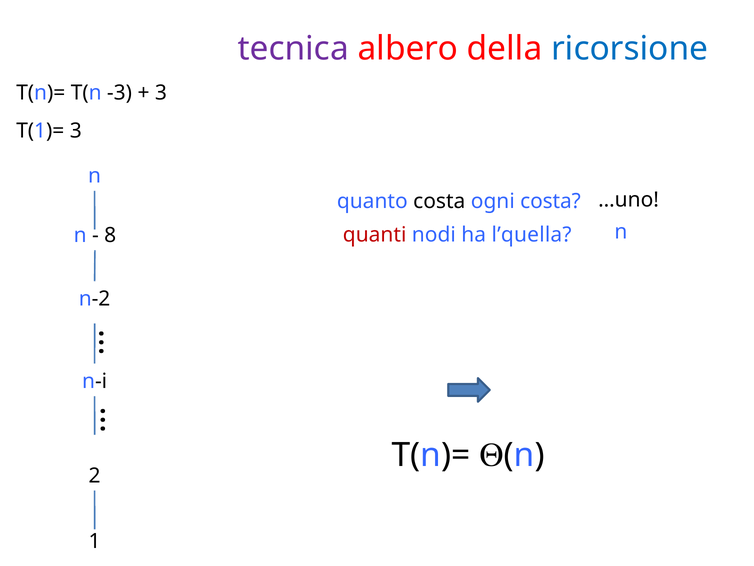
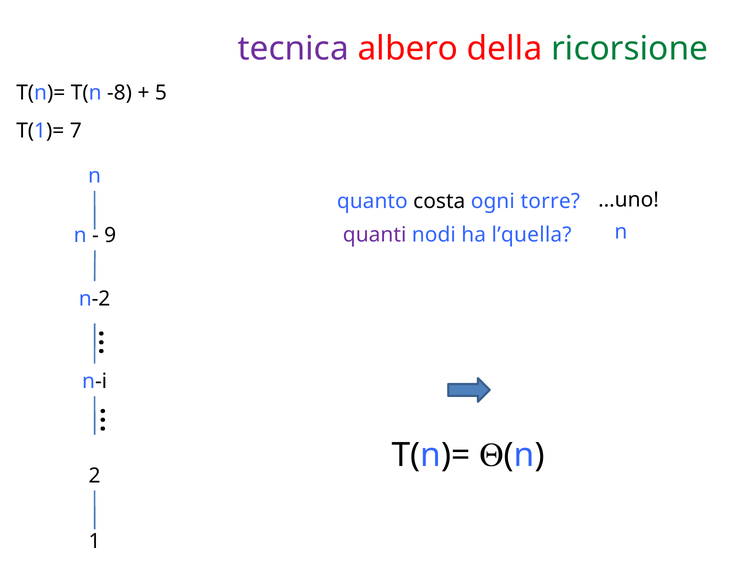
ricorsione colour: blue -> green (630, 49)
-3: -3 -> -8 (120, 93)
3: 3 -> 5 (161, 93)
T(1)= 3: 3 -> 7 (76, 131)
ogni costa: costa -> torre (550, 201)
quanti colour: red -> purple (375, 234)
8: 8 -> 9 (110, 235)
